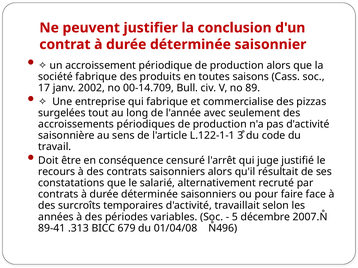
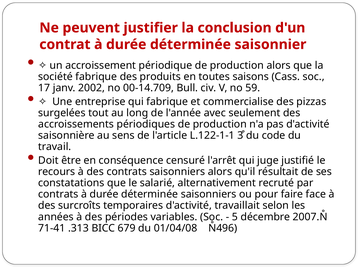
89: 89 -> 59 (253, 88)
89-41: 89-41 -> 71-41 (52, 228)
